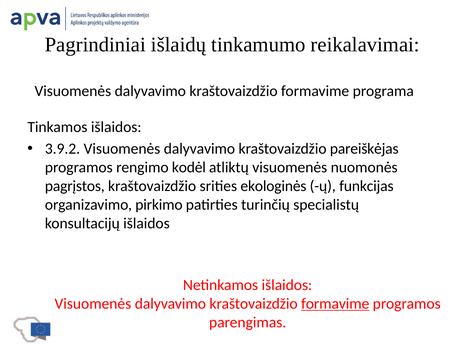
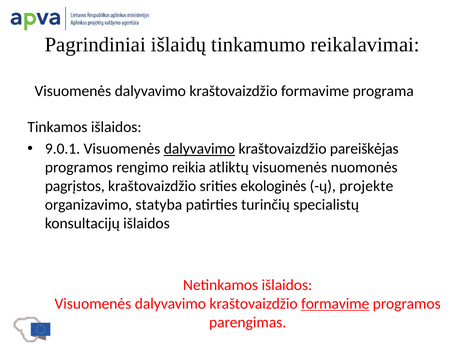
3.9.2: 3.9.2 -> 9.0.1 (63, 149)
dalyvavimo underline: none -> present (199, 149)
kodėl: kodėl -> reikia (189, 167)
funkcijas: funkcijas -> projekte (366, 186)
pirkimo: pirkimo -> statyba (159, 205)
